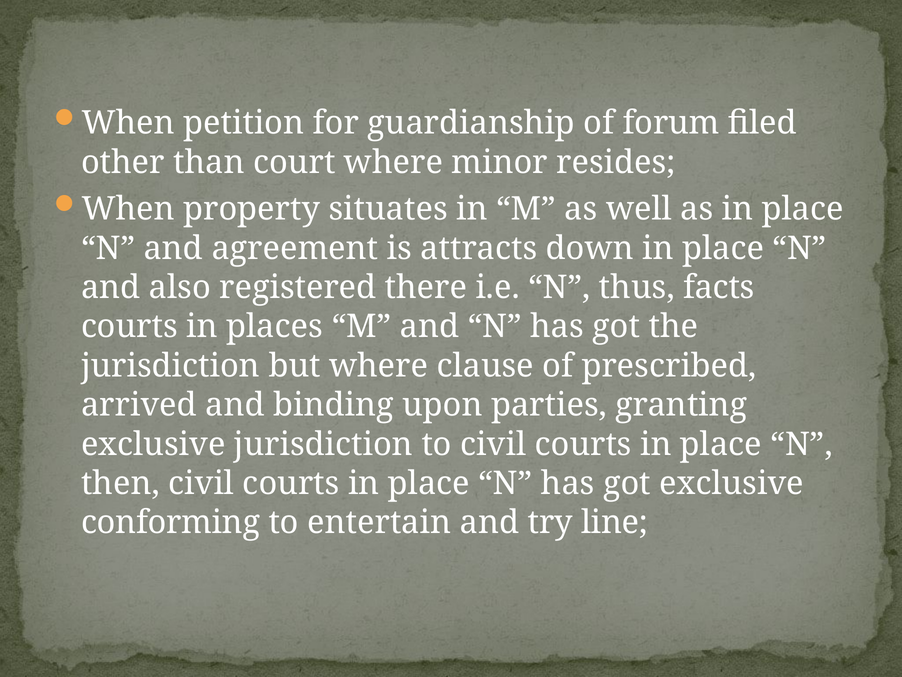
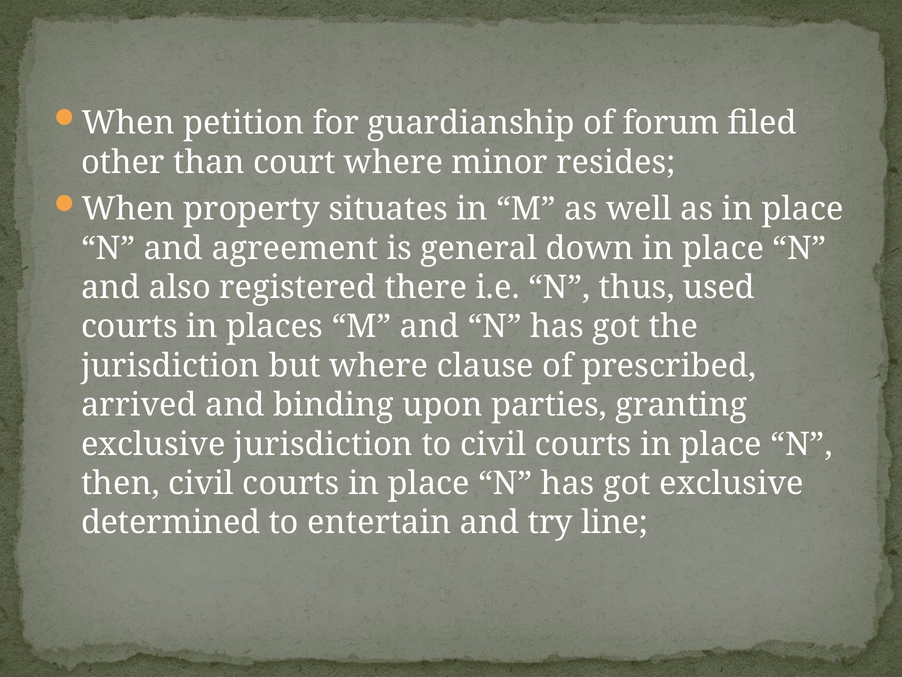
attracts: attracts -> general (479, 248)
facts: facts -> used (719, 287)
conforming: conforming -> determined (171, 522)
